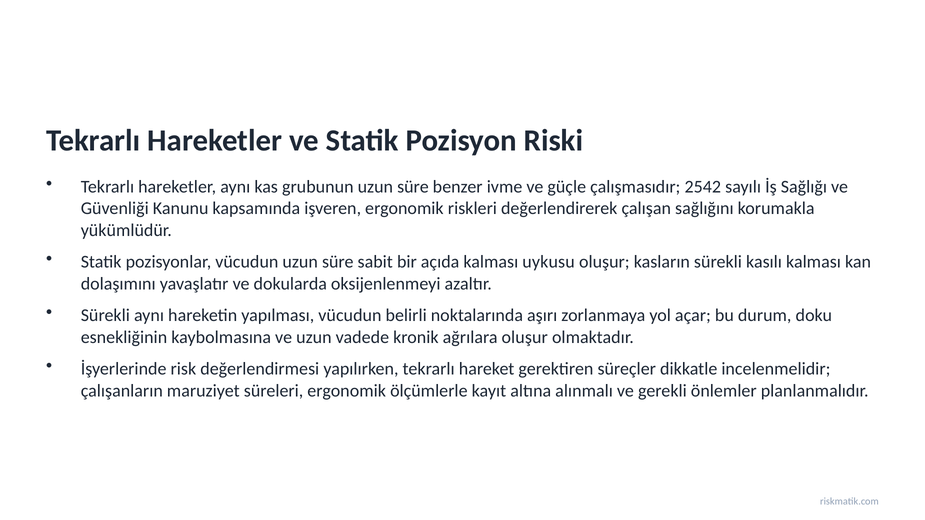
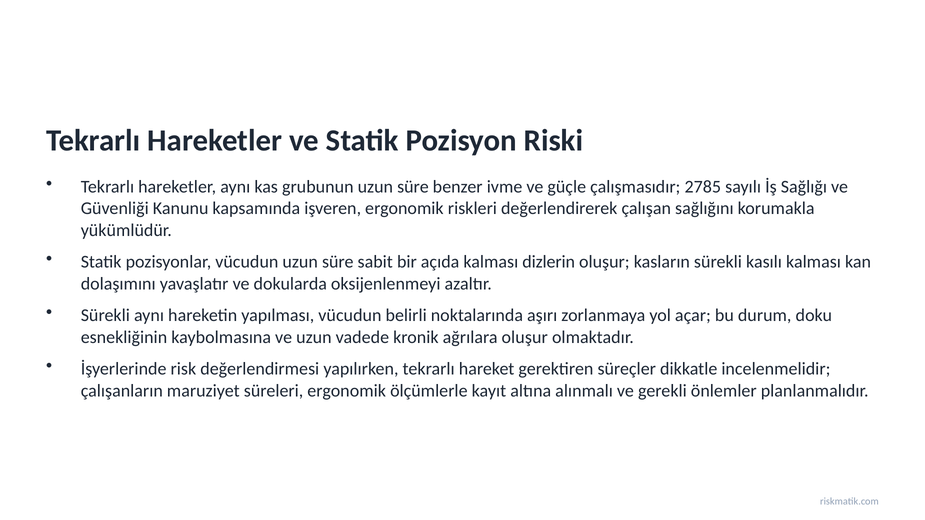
2542: 2542 -> 2785 (703, 187)
uykusu: uykusu -> dizlerin (549, 262)
